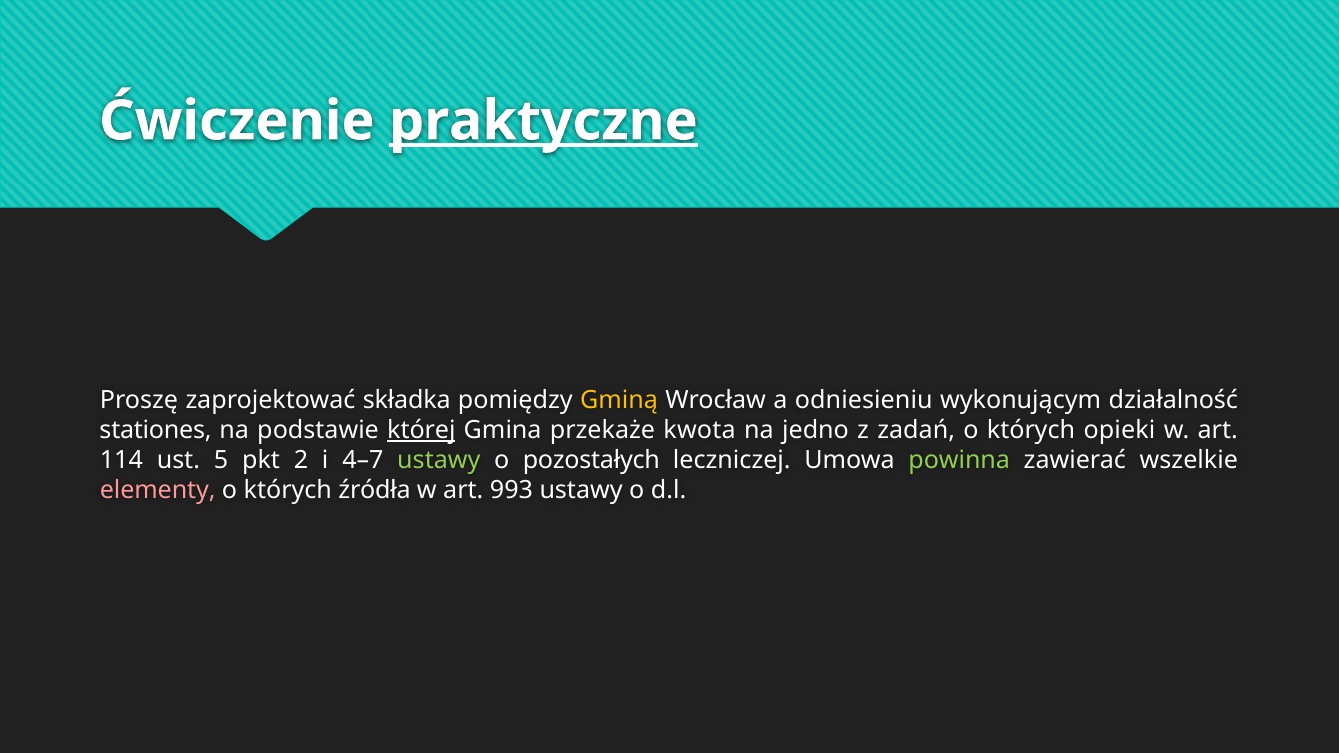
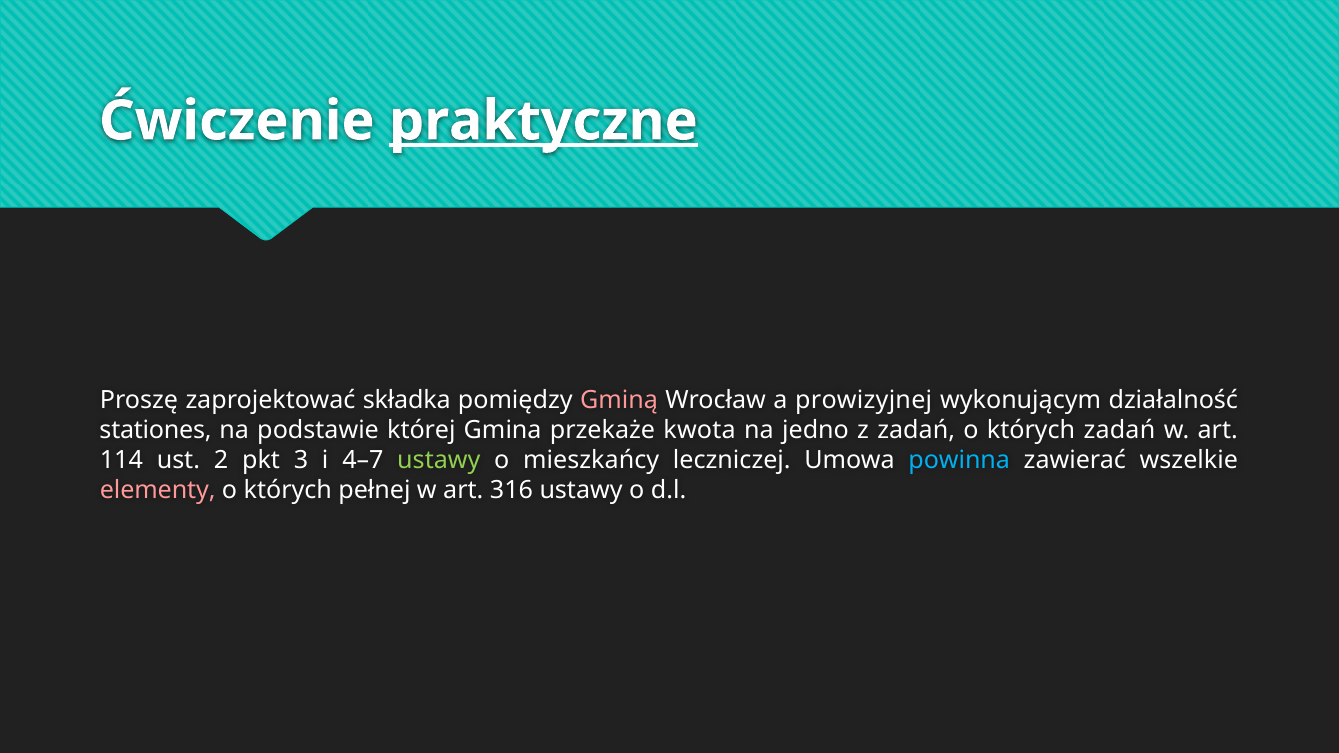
Gminą colour: yellow -> pink (619, 400)
odniesieniu: odniesieniu -> prowizyjnej (864, 400)
której underline: present -> none (421, 430)
których opieki: opieki -> zadań (1119, 430)
5: 5 -> 2 (221, 461)
2: 2 -> 3 (301, 461)
pozostałych: pozostałych -> mieszkańcy (591, 461)
powinna colour: light green -> light blue (959, 461)
źródła: źródła -> pełnej (374, 491)
993: 993 -> 316 (511, 491)
